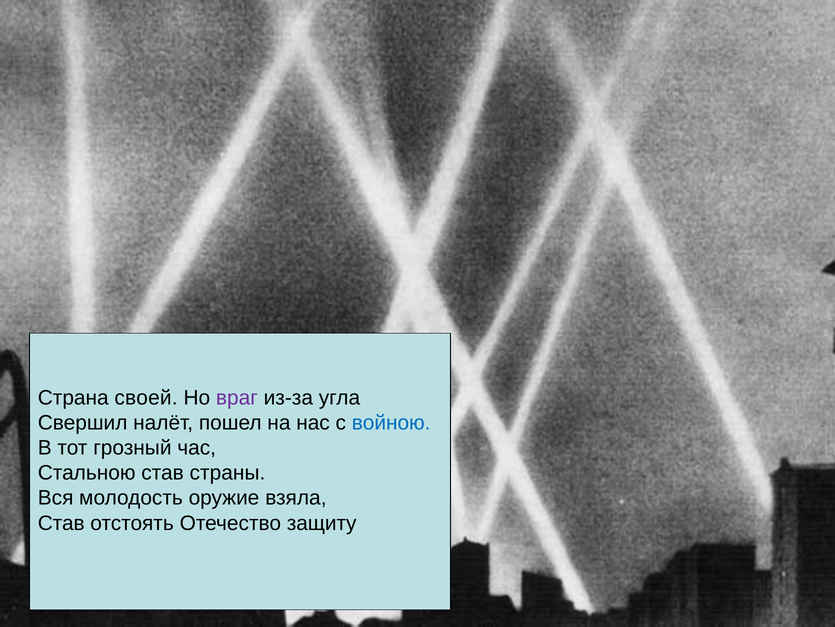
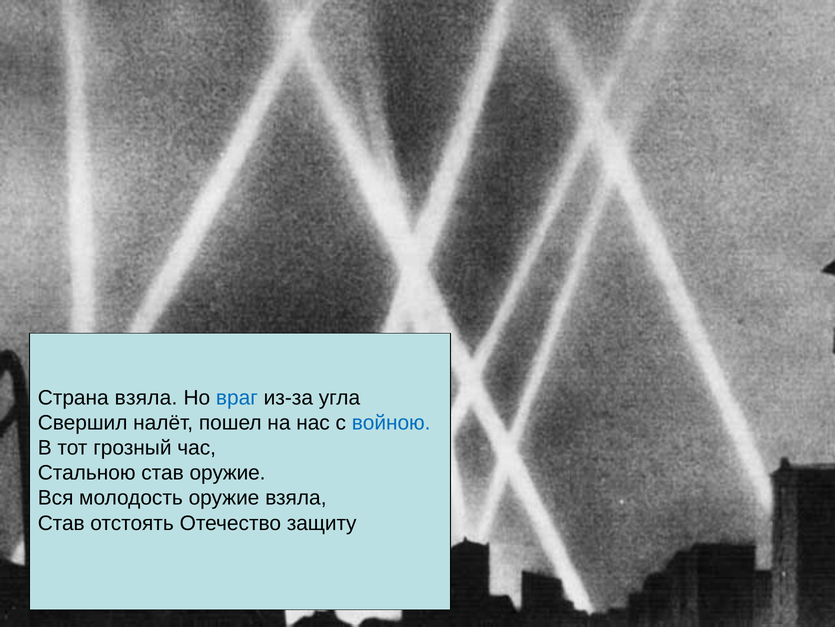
Страна своей: своей -> взяла (146, 397)
враг colour: purple -> blue (237, 397)
став страны: страны -> оружие (228, 472)
